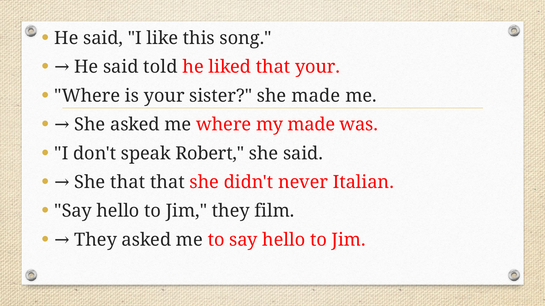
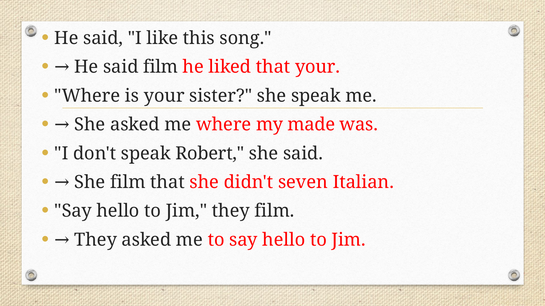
said told: told -> film (161, 67)
she made: made -> speak (316, 96)
She that: that -> film (128, 183)
never: never -> seven (303, 183)
